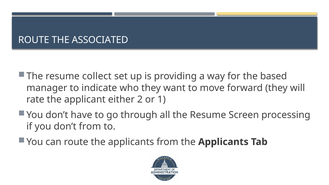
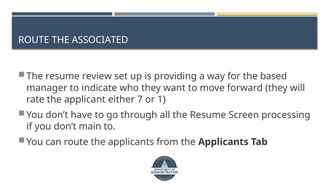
collect: collect -> review (97, 76)
2: 2 -> 7 (140, 99)
don’t from: from -> main (90, 126)
